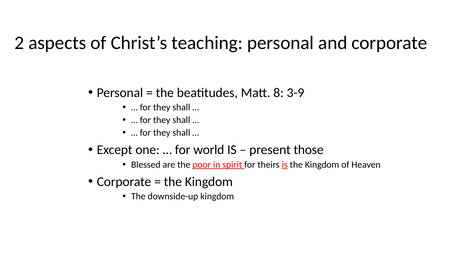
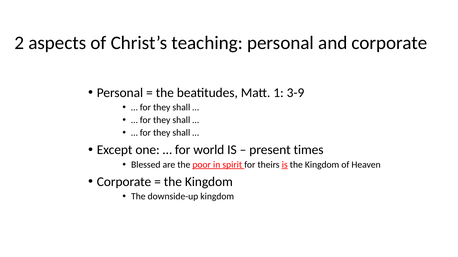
8: 8 -> 1 (279, 93)
those: those -> times (309, 150)
